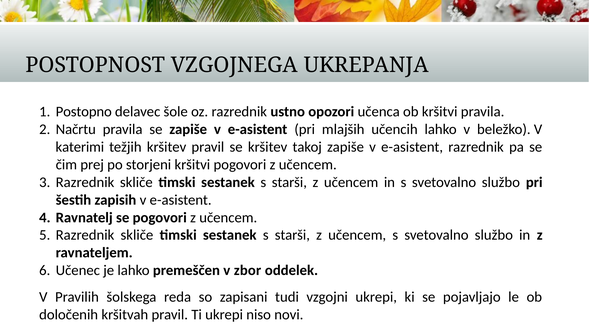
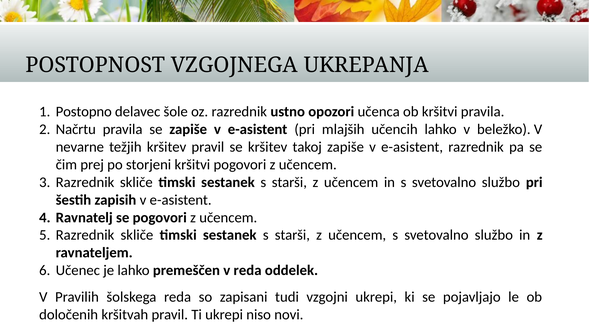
katerimi: katerimi -> nevarne (80, 147)
v zbor: zbor -> reda (248, 271)
